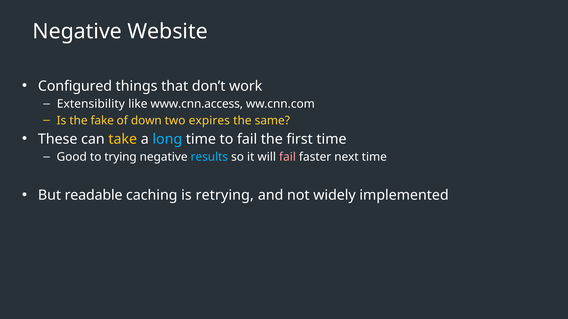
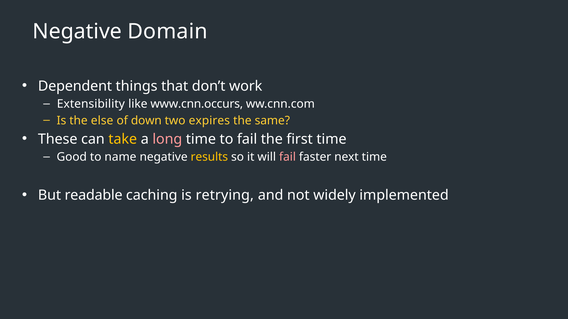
Website: Website -> Domain (168, 32)
Configured: Configured -> Dependent (75, 86)
www.cnn.access: www.cnn.access -> www.cnn.occurs (197, 104)
fake: fake -> else (102, 121)
long colour: light blue -> pink (167, 139)
trying: trying -> name (120, 157)
results colour: light blue -> yellow (209, 157)
